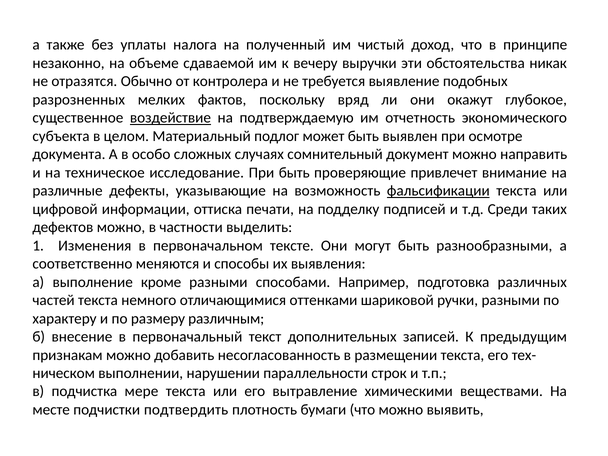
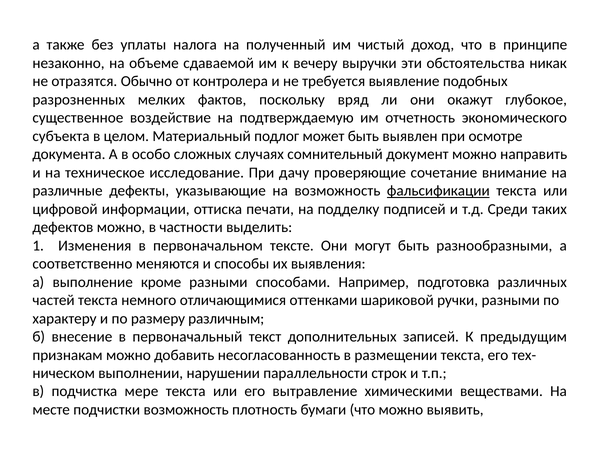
воздействие underline: present -> none (170, 118)
При быть: быть -> дачу (294, 173)
привлечет: привлечет -> сочетание (444, 173)
подчистки подтвердить: подтвердить -> возможность (186, 410)
